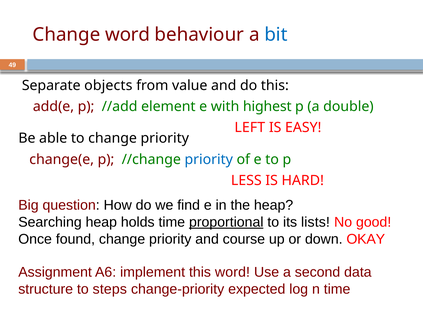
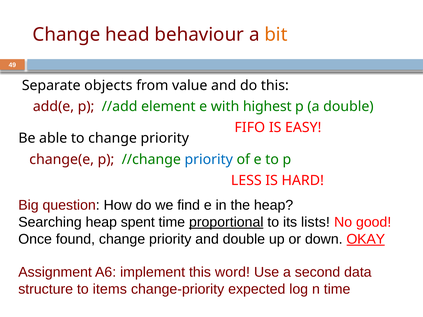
Change word: word -> head (127, 35)
bit colour: blue -> orange (276, 35)
LEFT: LEFT -> FIFO (250, 128)
holds: holds -> spent (138, 222)
and course: course -> double (244, 239)
OKAY underline: none -> present (366, 239)
steps: steps -> items (110, 289)
